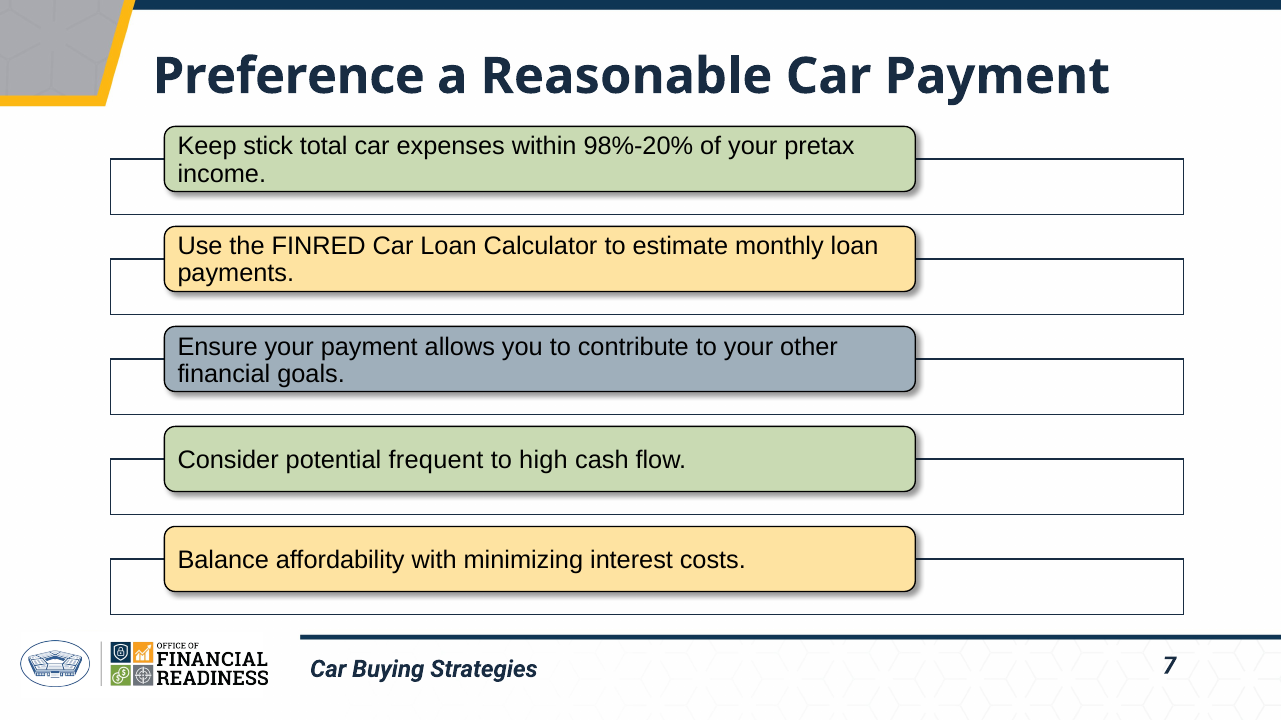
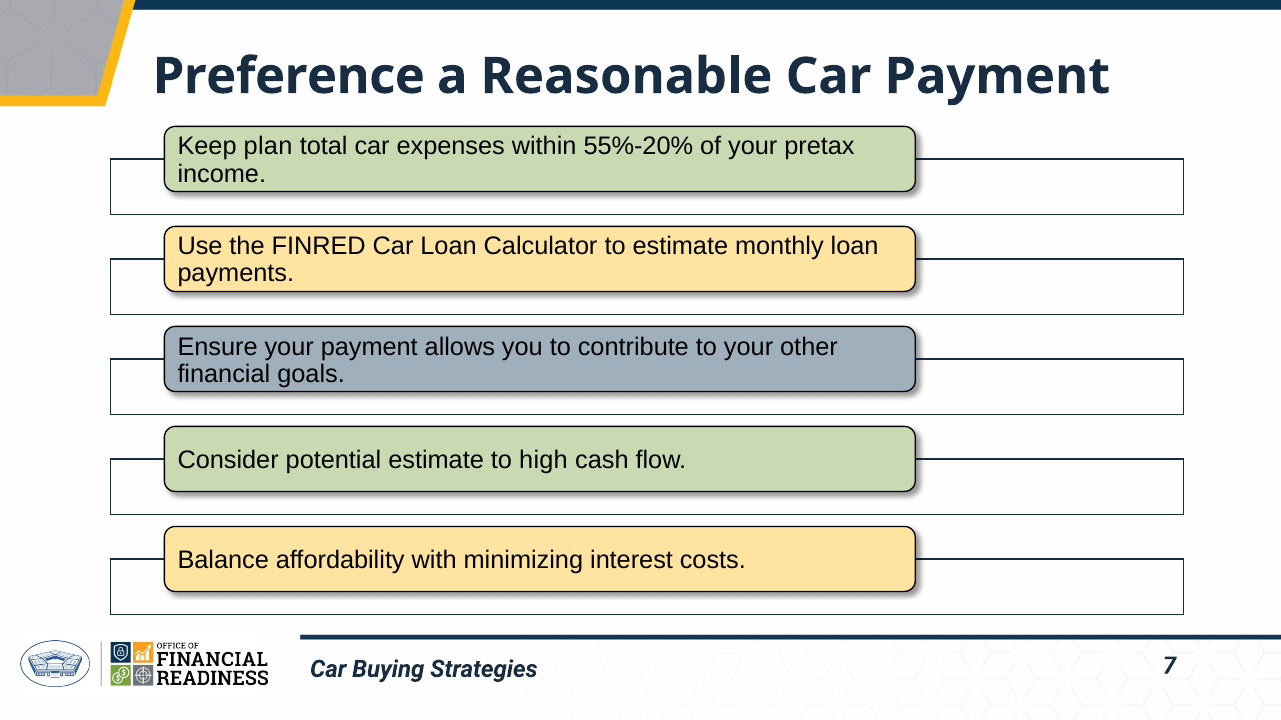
stick: stick -> plan (268, 147)
98%-20%: 98%-20% -> 55%-20% (638, 147)
potential frequent: frequent -> estimate (436, 461)
